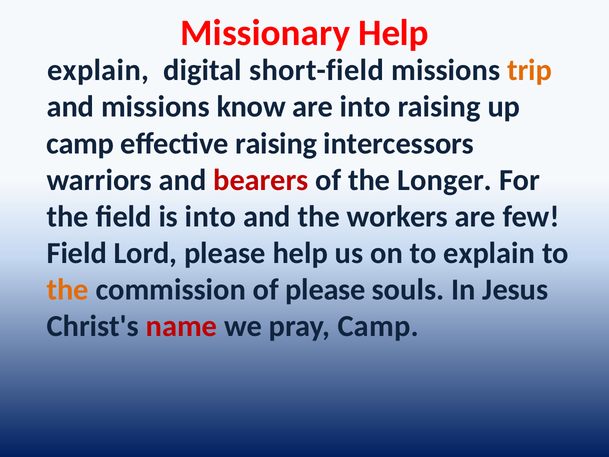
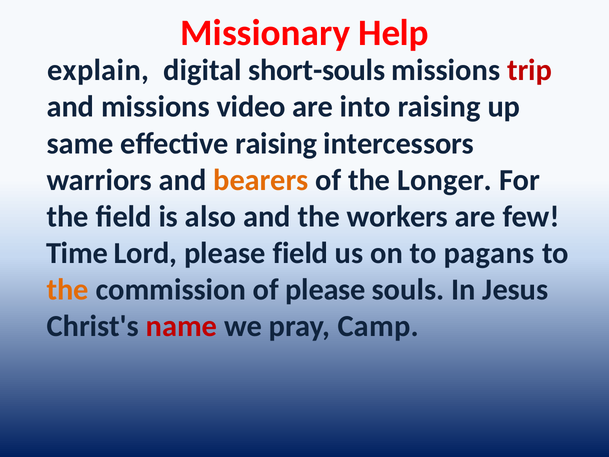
short-field: short-field -> short-souls (317, 70)
trip colour: orange -> red (530, 70)
know: know -> video (251, 107)
camp: camp -> same (80, 143)
bearers colour: red -> orange (261, 180)
is into: into -> also (211, 217)
Field: Field -> Time (77, 253)
please help: help -> field (300, 253)
to explain: explain -> pagans (489, 253)
